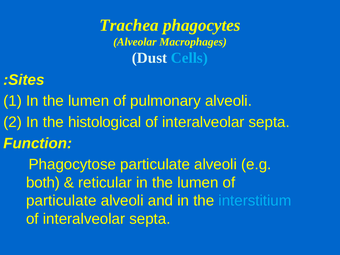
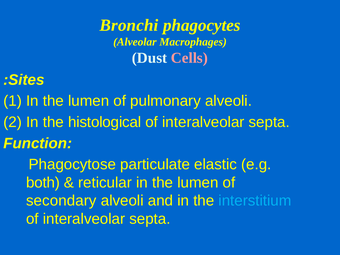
Trachea: Trachea -> Bronchi (129, 25)
Cells colour: light blue -> pink (189, 58)
Phagocytose particulate alveoli: alveoli -> elastic (216, 164)
particulate: particulate -> secondary (61, 201)
